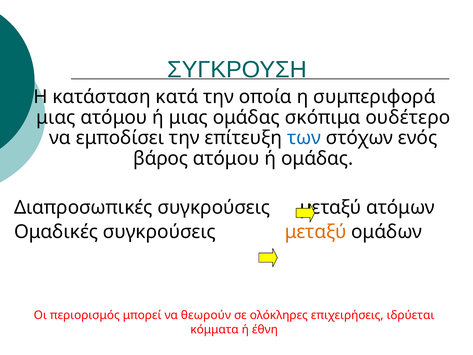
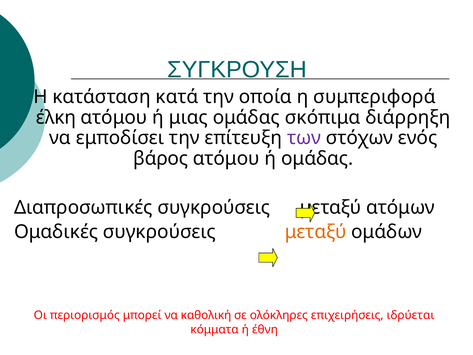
μιας: μιας -> έλκη (56, 117)
ουδέτερο: ουδέτερο -> διάρρηξη (408, 117)
των colour: blue -> purple (304, 138)
θεωρούν: θεωρούν -> καθολική (206, 315)
